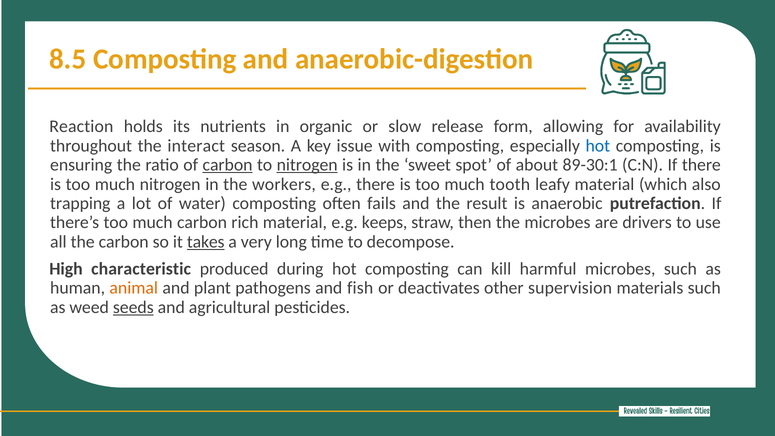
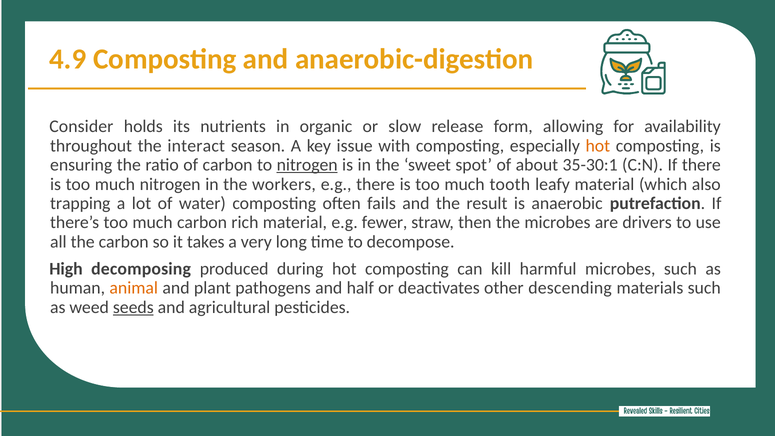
8.5: 8.5 -> 4.9 (68, 59)
Reaction: Reaction -> Consider (81, 127)
hot colour: blue -> orange (598, 146)
carbon underline: present -> none (228, 165)
89-30:1: 89-30:1 -> 35-30:1 (590, 165)
keeps: keeps -> fewer (385, 222)
takes underline: present -> none (206, 242)
characteristic: characteristic -> decomposing (141, 269)
fish: fish -> half (360, 288)
supervision: supervision -> descending (570, 288)
